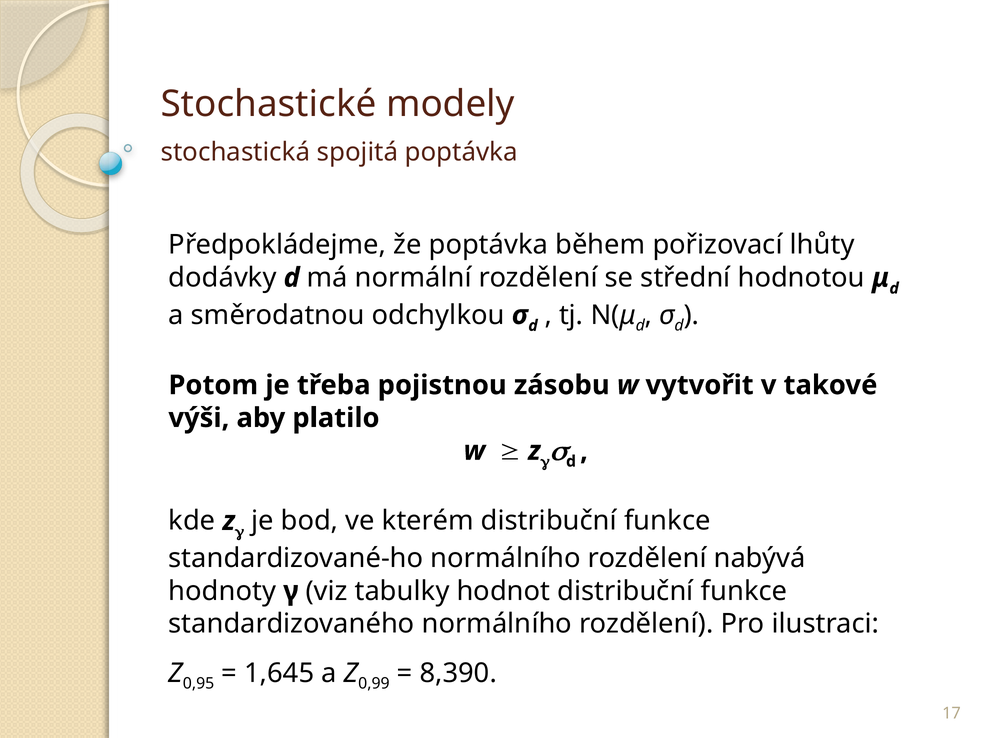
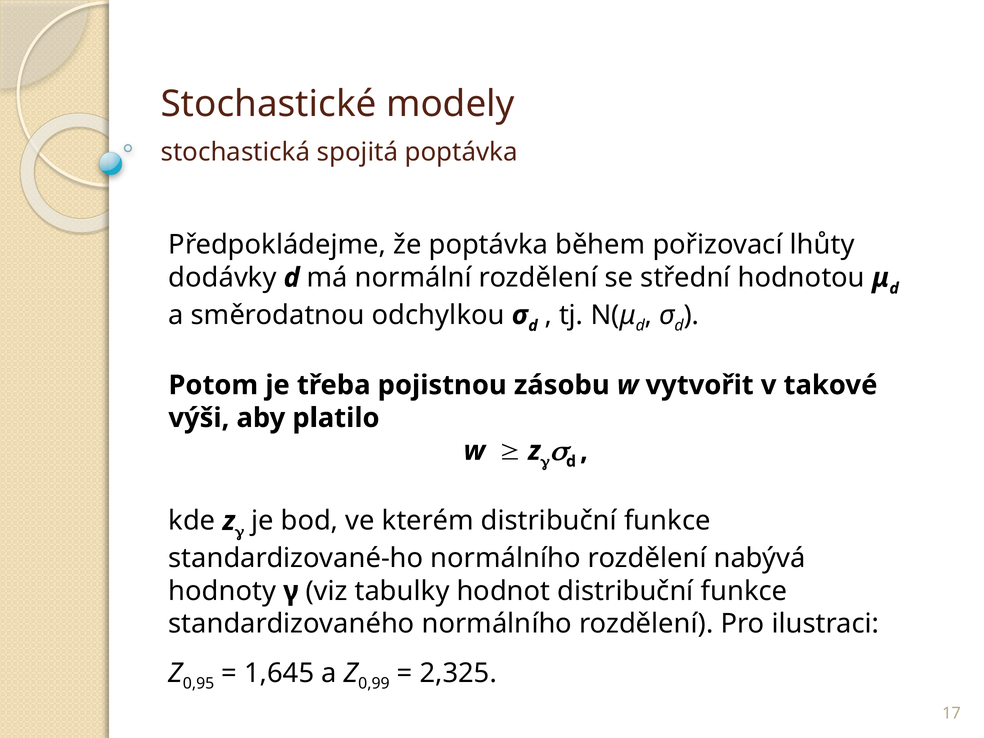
8,390: 8,390 -> 2,325 (458, 673)
